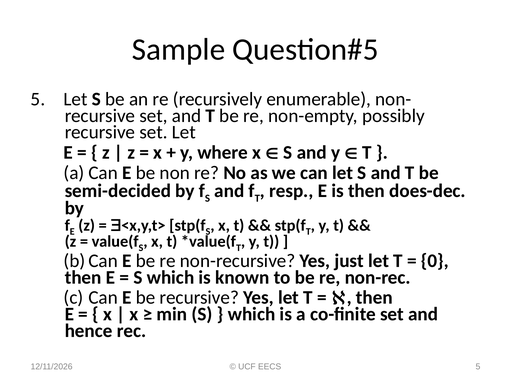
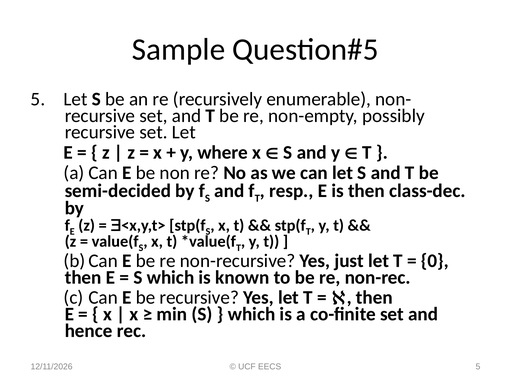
does-dec: does-dec -> class-dec (427, 191)
